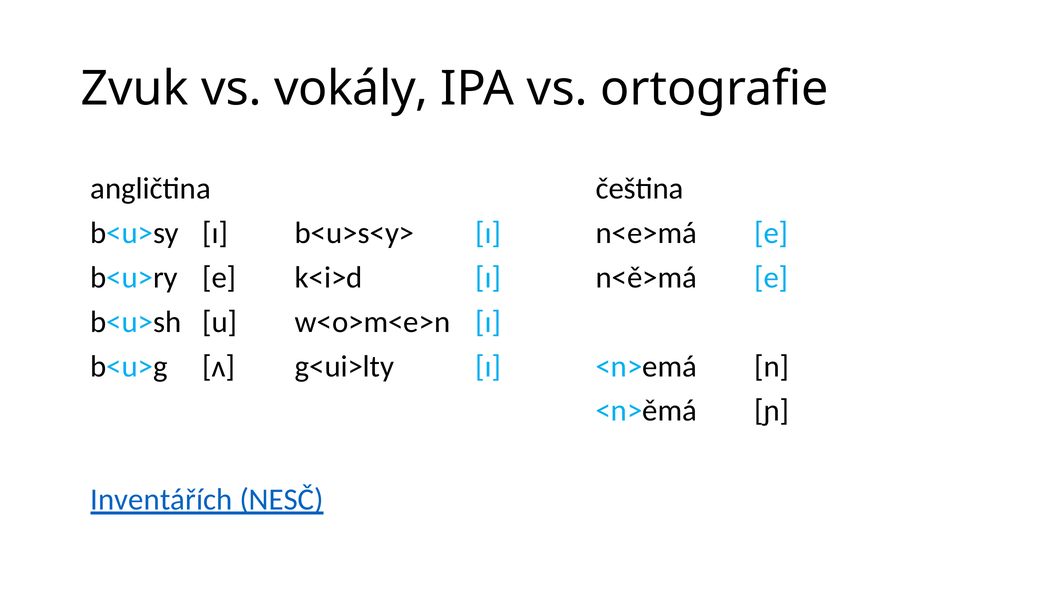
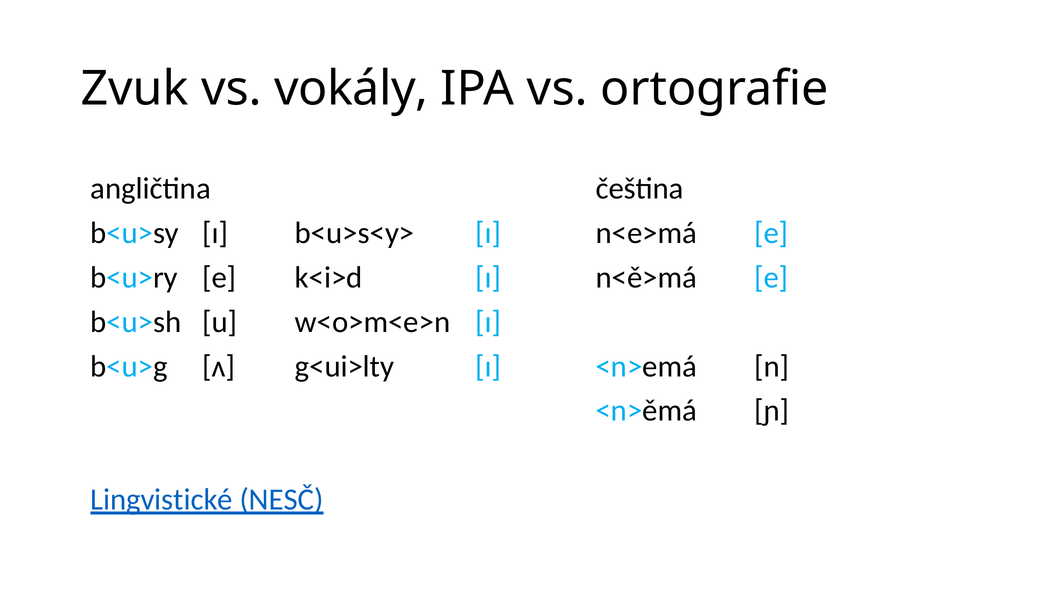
Inventářích: Inventářích -> Lingvistické (162, 500)
